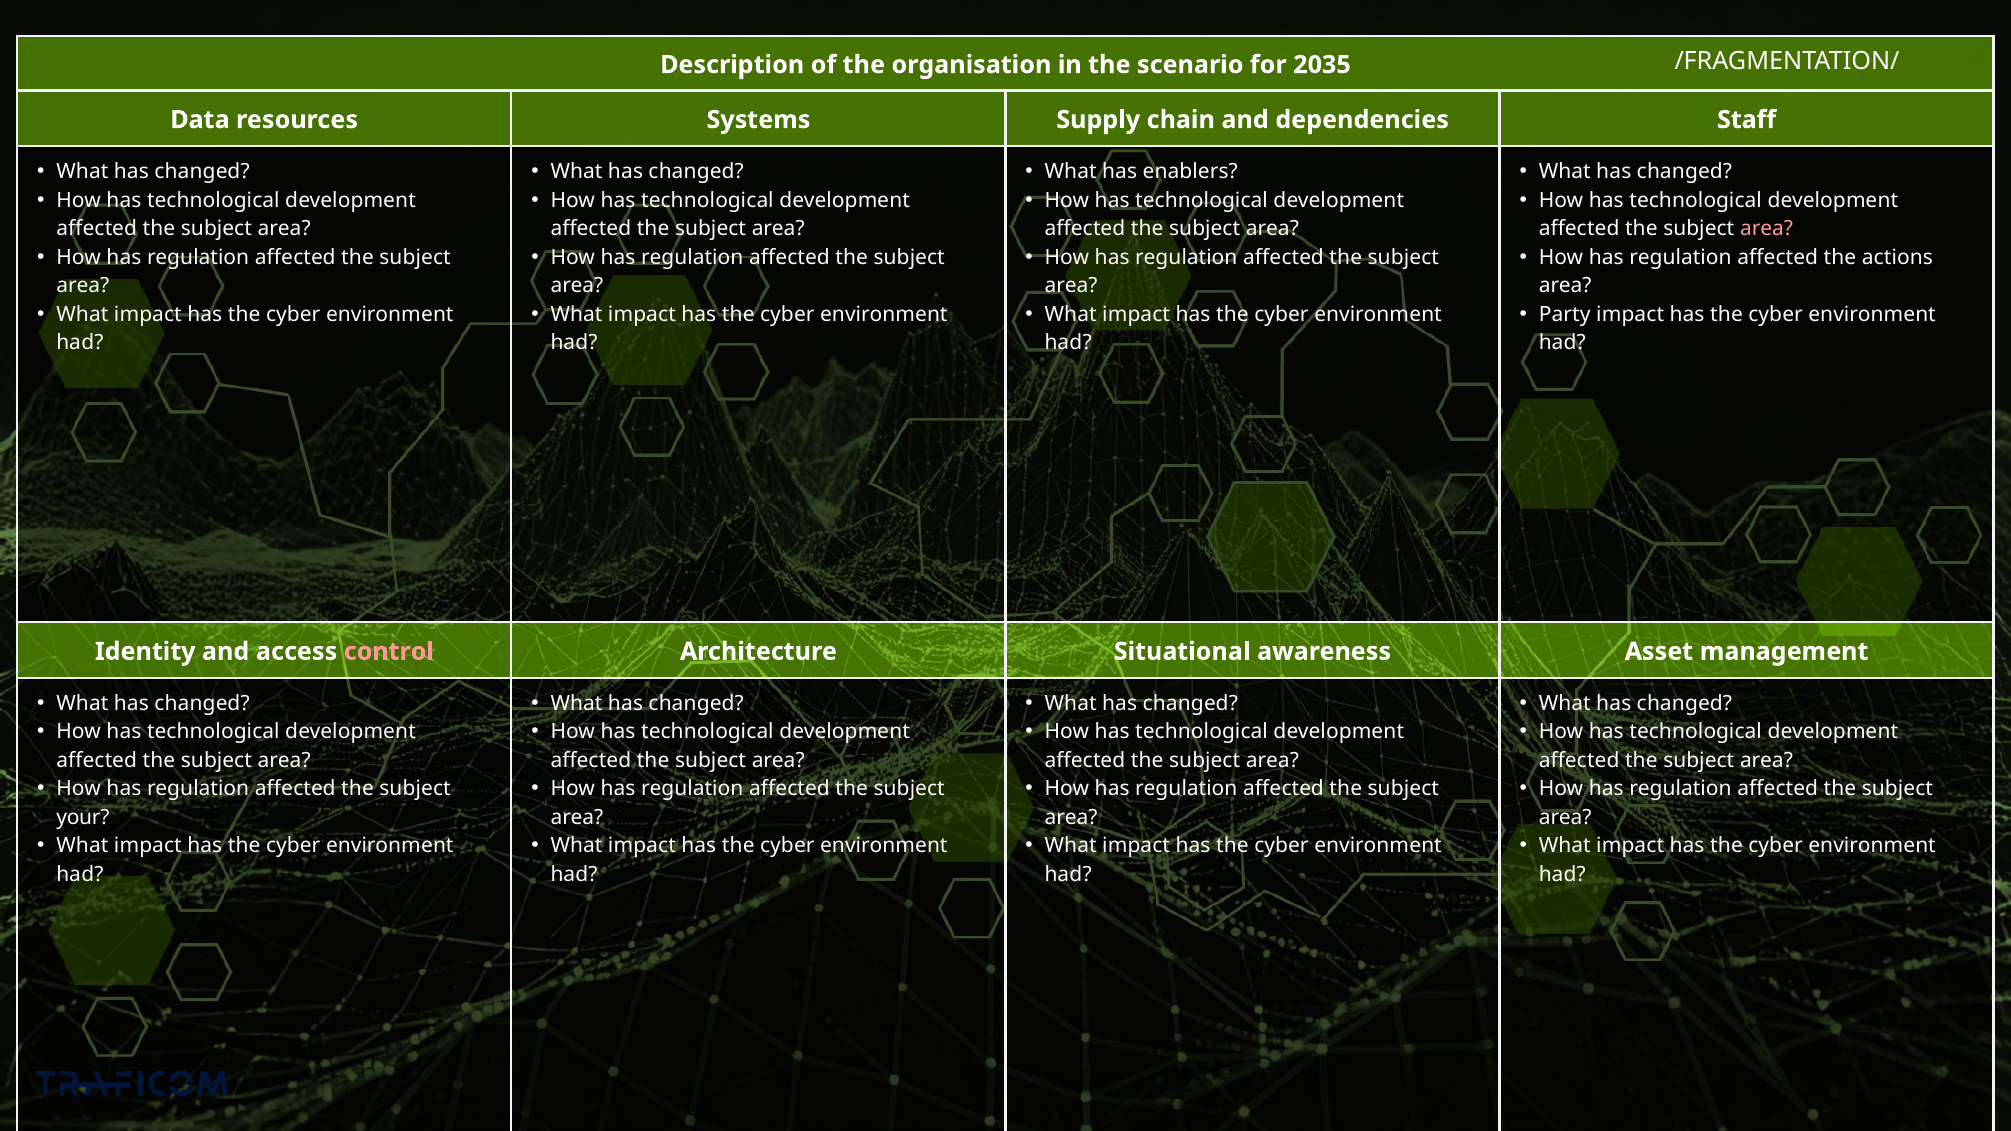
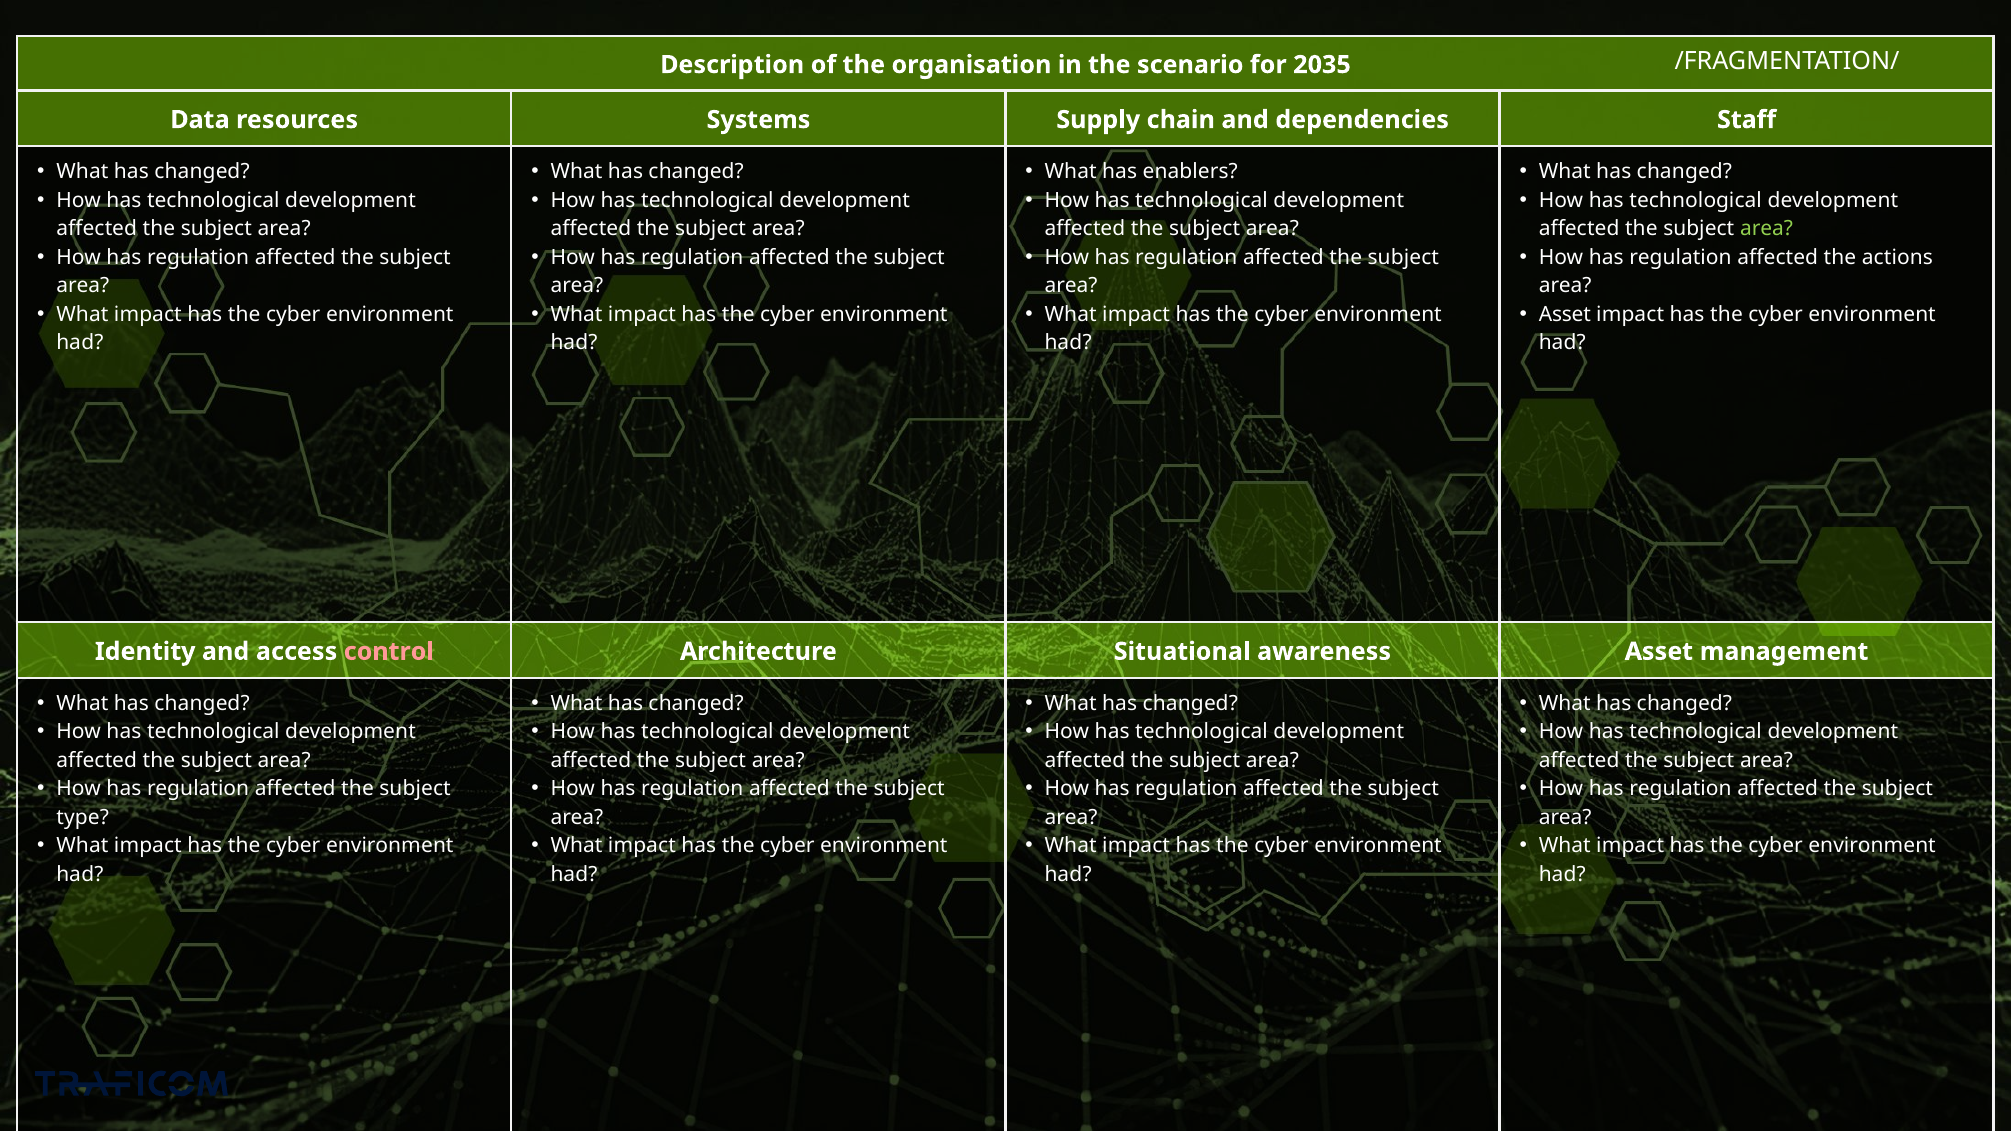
area colour: pink -> light green (1767, 229)
Party: Party -> Asset (1565, 314)
your: your -> type (83, 818)
